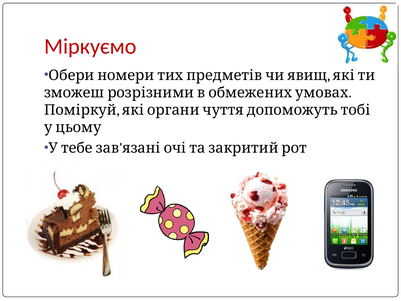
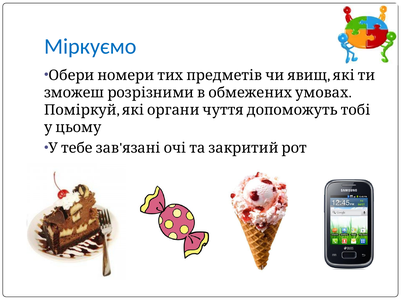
Міркуємо colour: red -> blue (90, 46)
